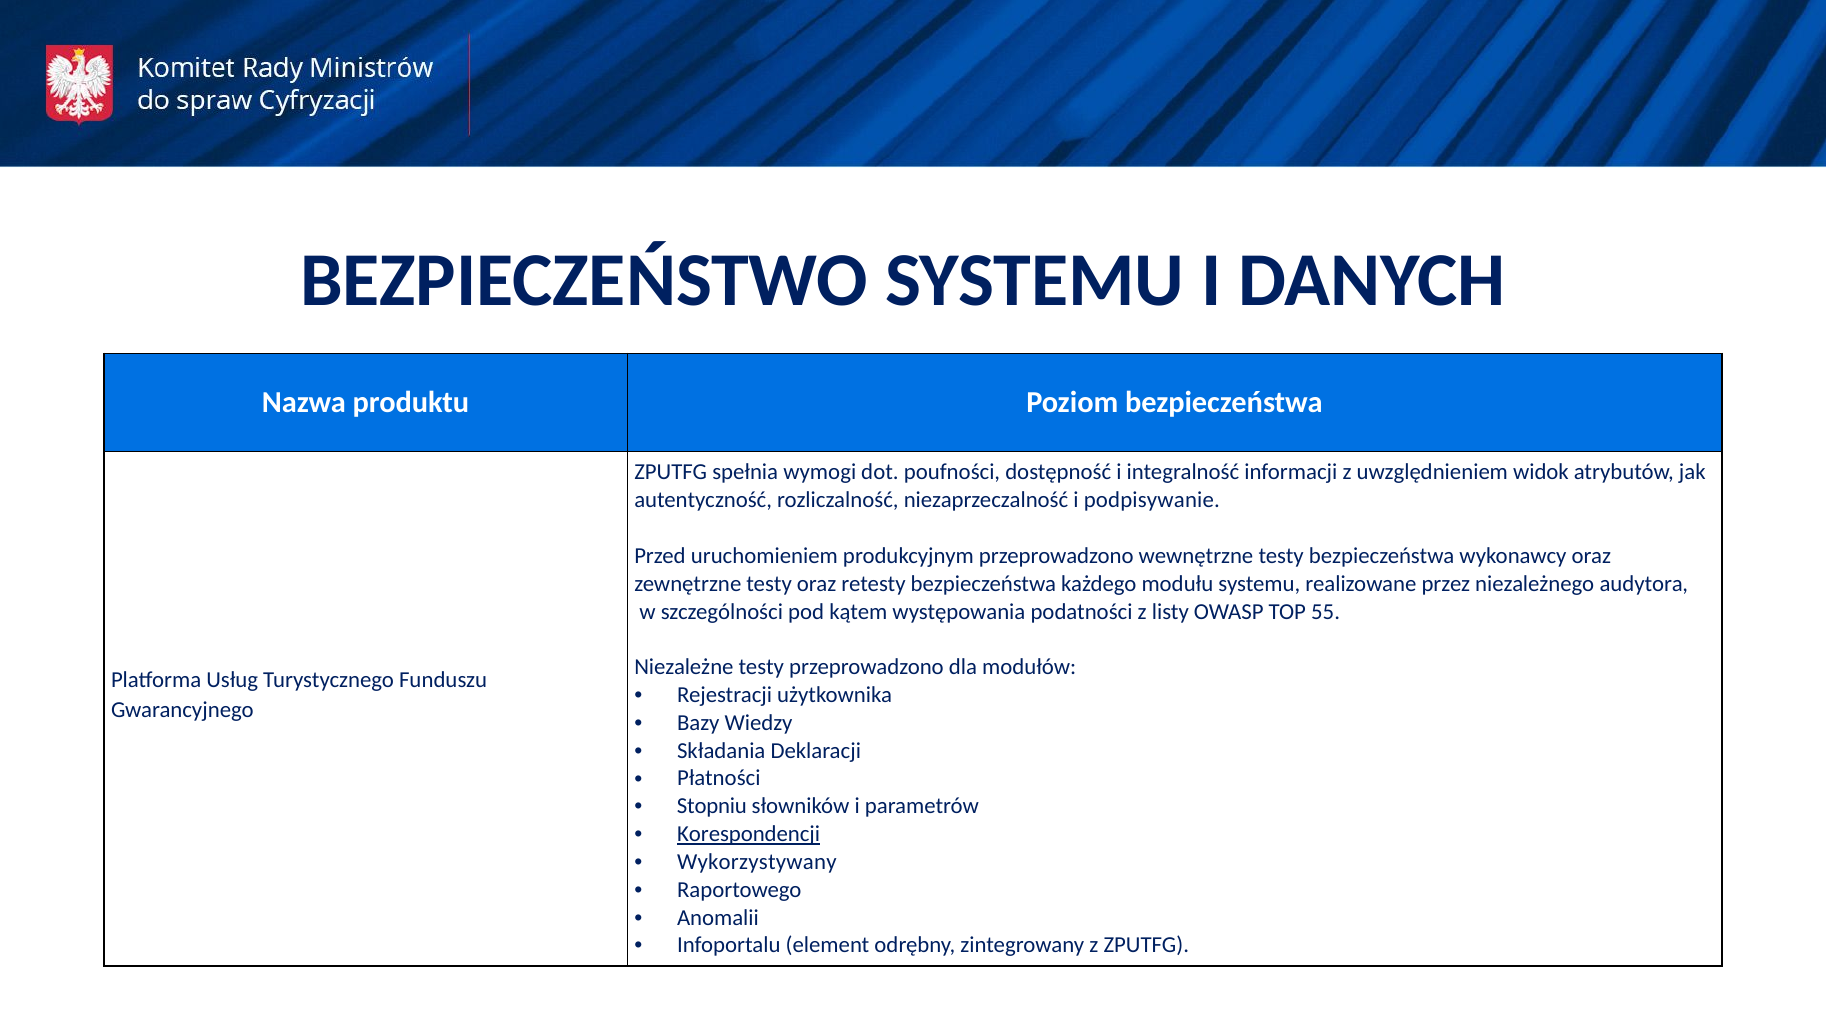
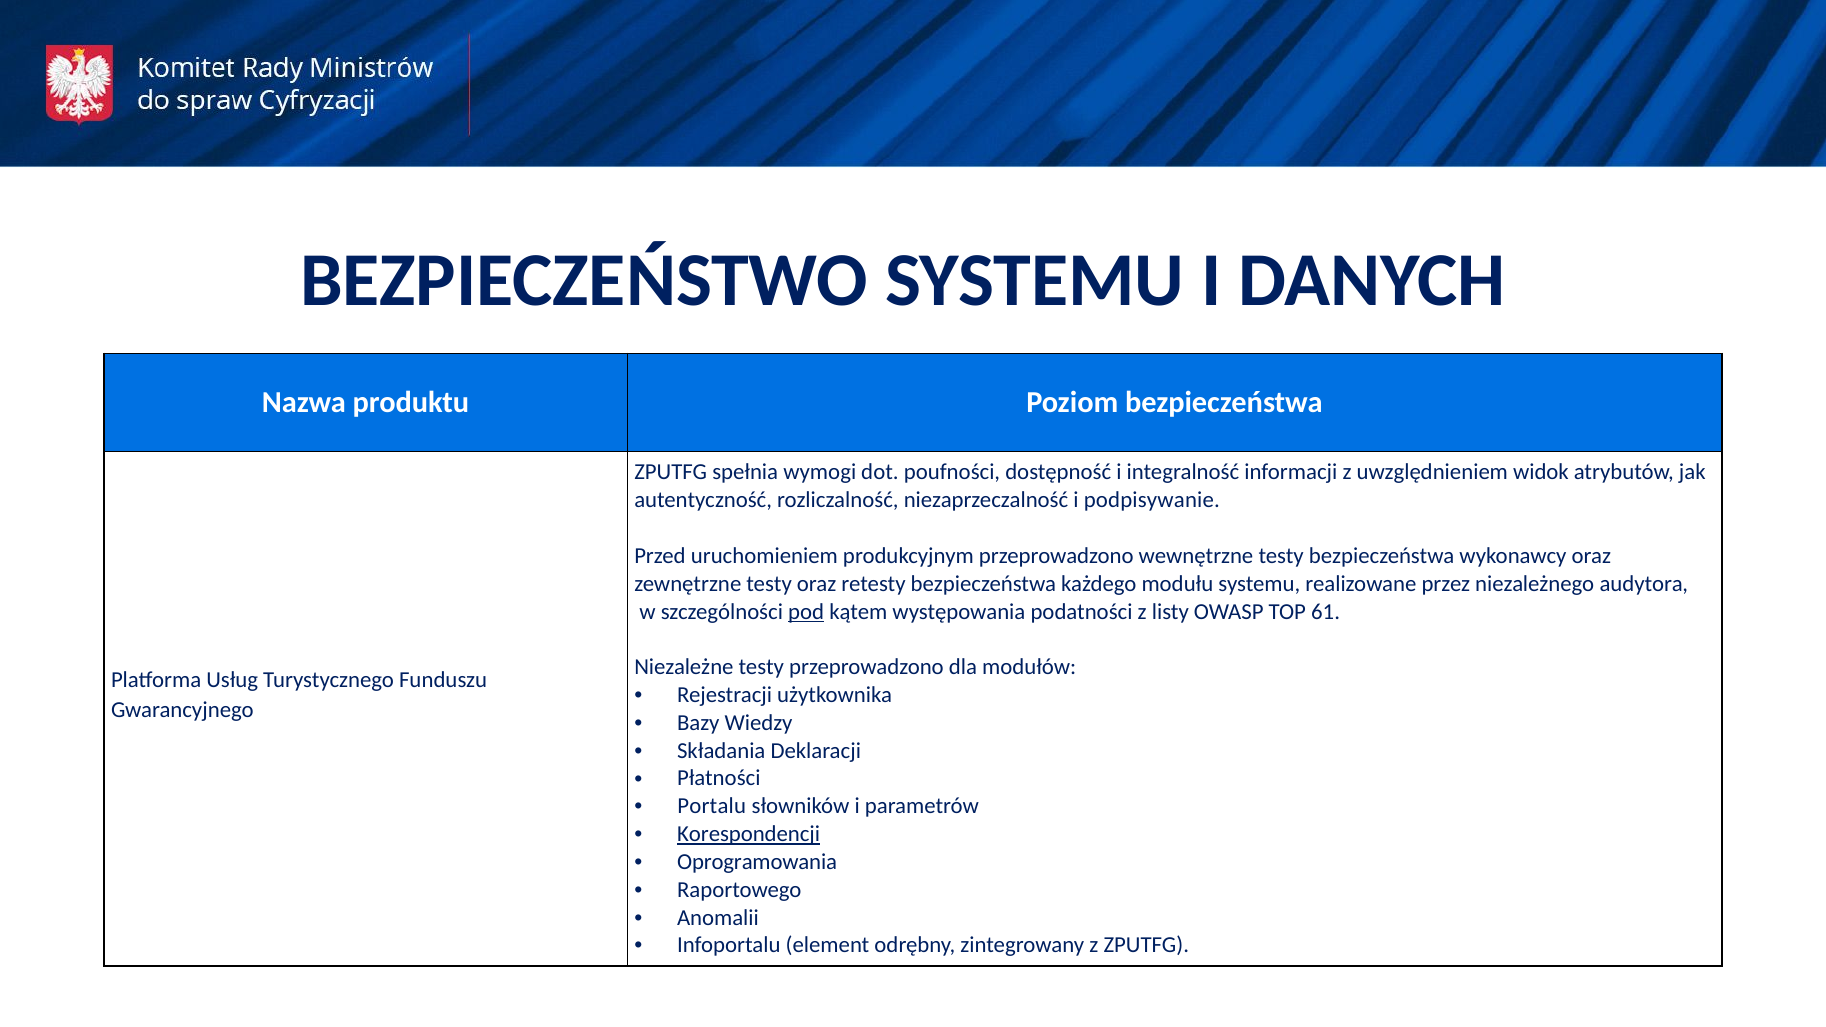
pod underline: none -> present (806, 612)
55: 55 -> 61 (1326, 612)
Stopniu: Stopniu -> Portalu (712, 806)
Wykorzystywany: Wykorzystywany -> Oprogramowania (757, 862)
